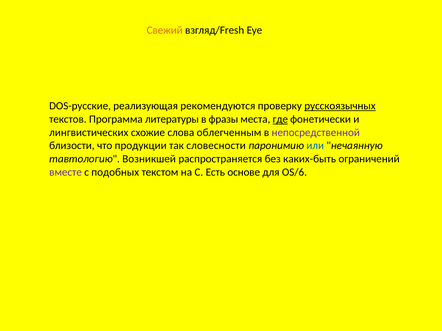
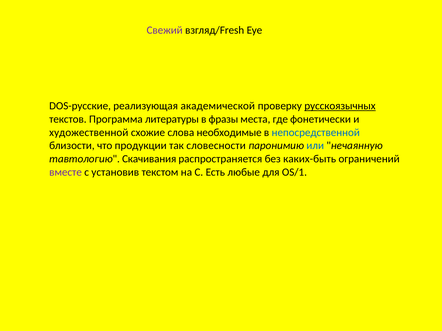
Свежий colour: orange -> purple (165, 30)
рекомендуются: рекомендуются -> академической (218, 106)
где underline: present -> none (280, 119)
лингвистических: лингвистических -> художественной (89, 133)
облегченным: облегченным -> необходимые (229, 133)
непосредственной colour: purple -> blue (316, 133)
Возникшей: Возникшей -> Скачивания (149, 159)
подобных: подобных -> установив (115, 172)
основе: основе -> любые (244, 172)
OS/6: OS/6 -> OS/1 (294, 172)
